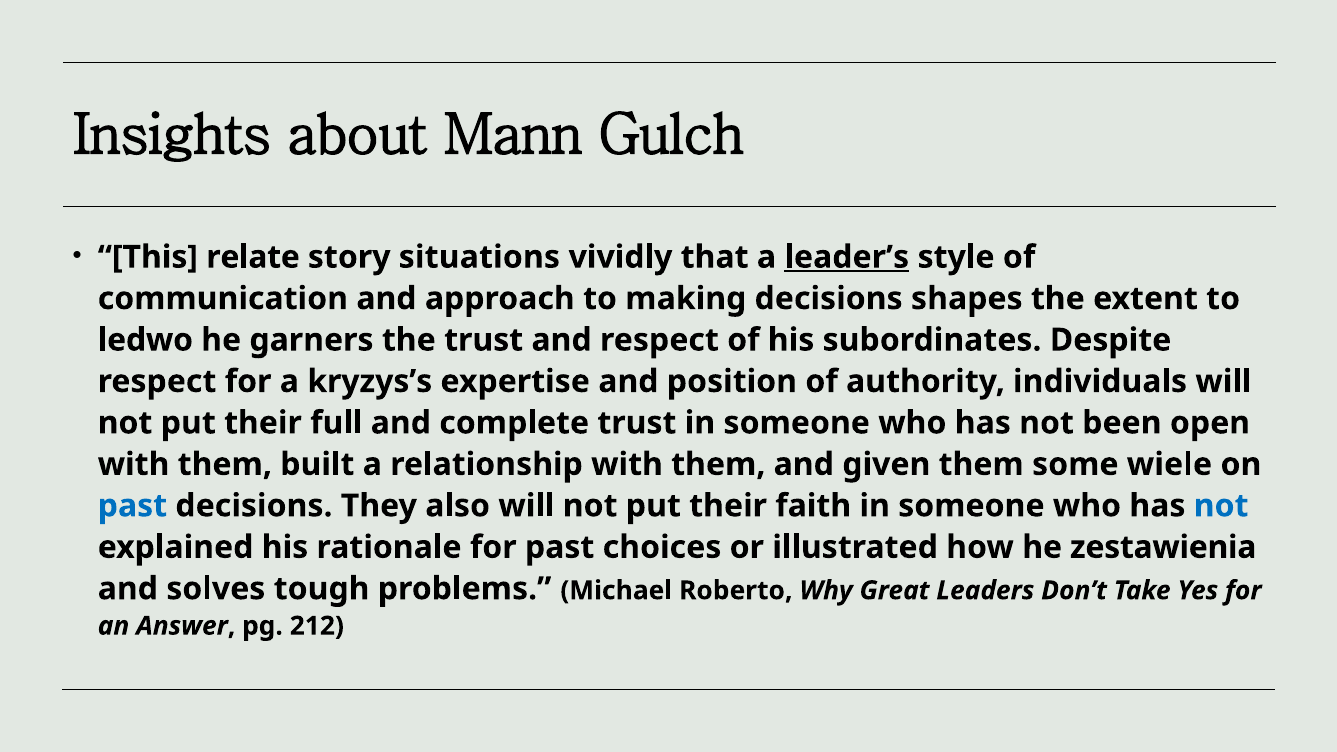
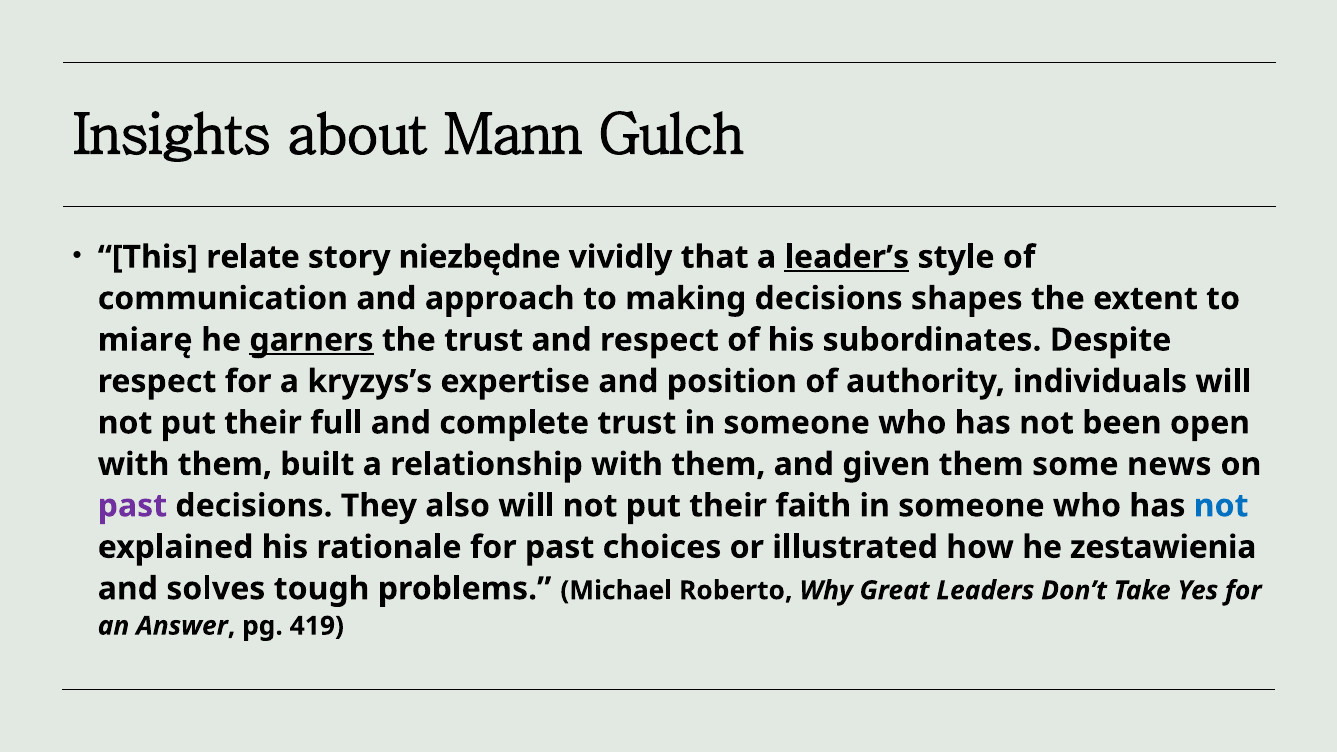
situations: situations -> niezbędne (480, 257)
ledwo: ledwo -> miarę (145, 340)
garners underline: none -> present (311, 340)
wiele: wiele -> news (1169, 464)
past colour: blue -> purple (132, 506)
212: 212 -> 419 (317, 626)
